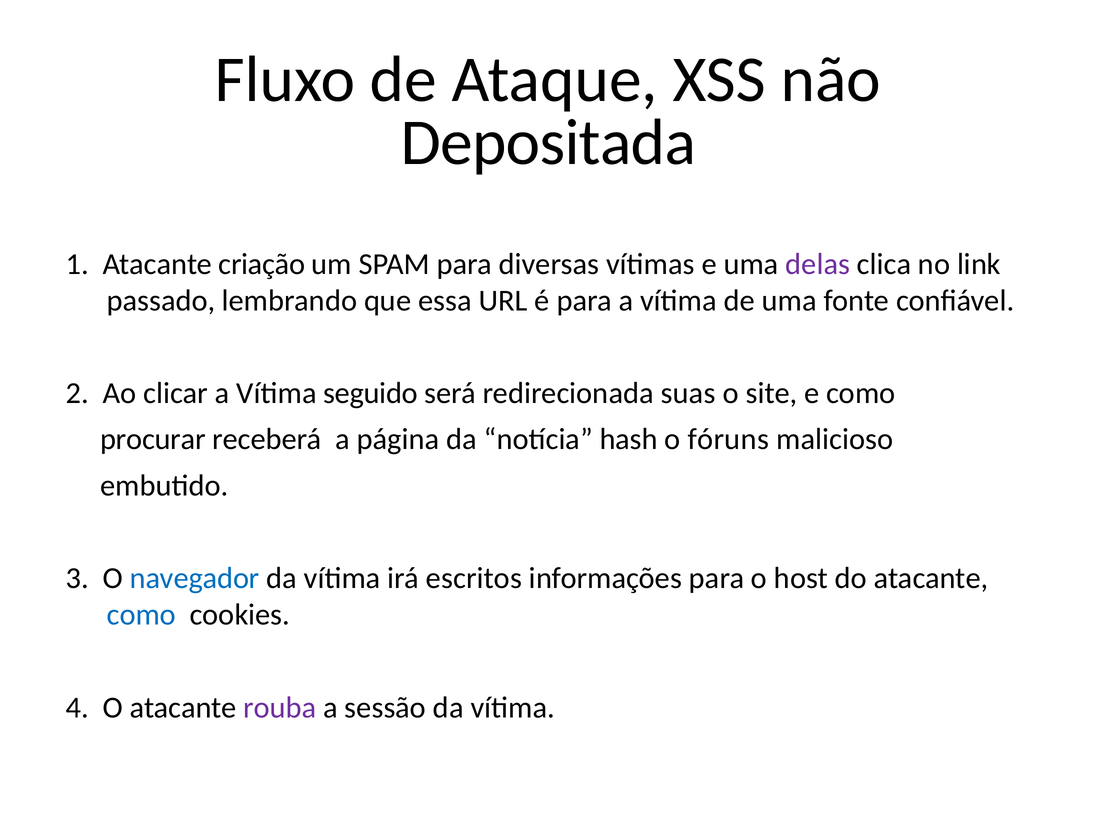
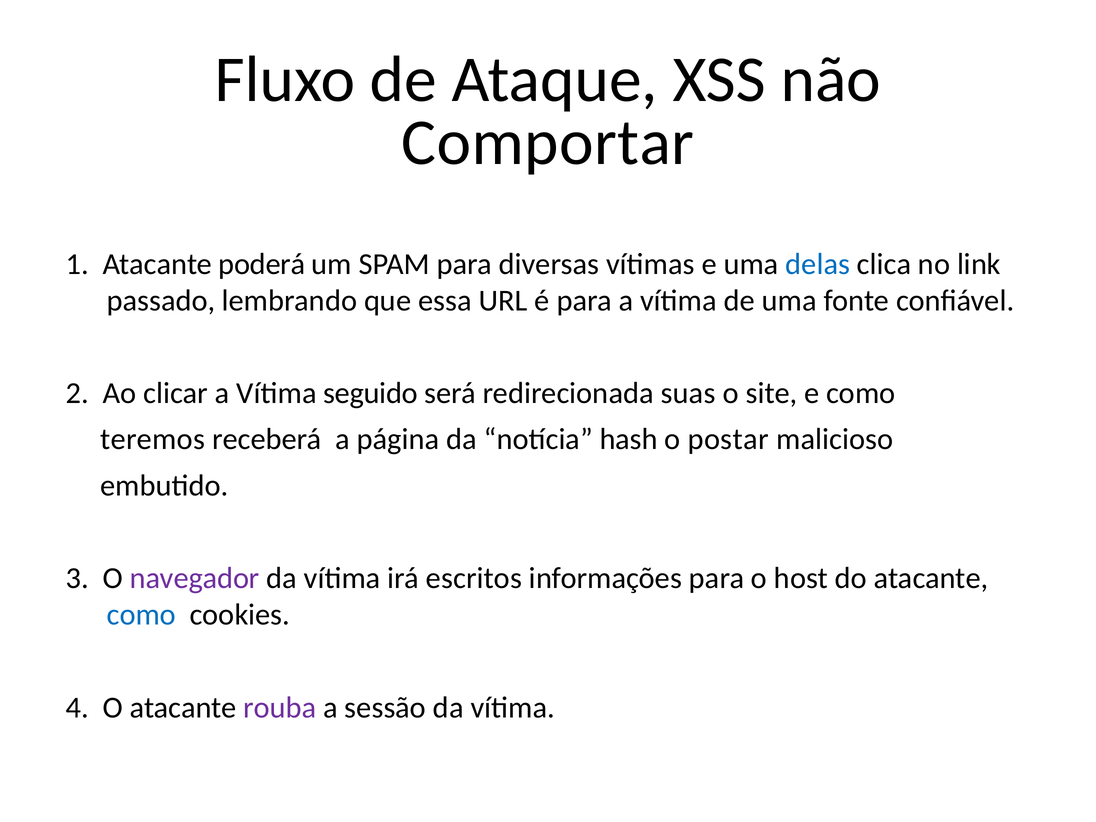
Depositada: Depositada -> Comportar (548, 143)
criação: criação -> poderá (262, 264)
delas colour: purple -> blue (818, 264)
procurar: procurar -> teremos (153, 439)
fóruns: fóruns -> postar (728, 439)
navegador colour: blue -> purple (195, 578)
